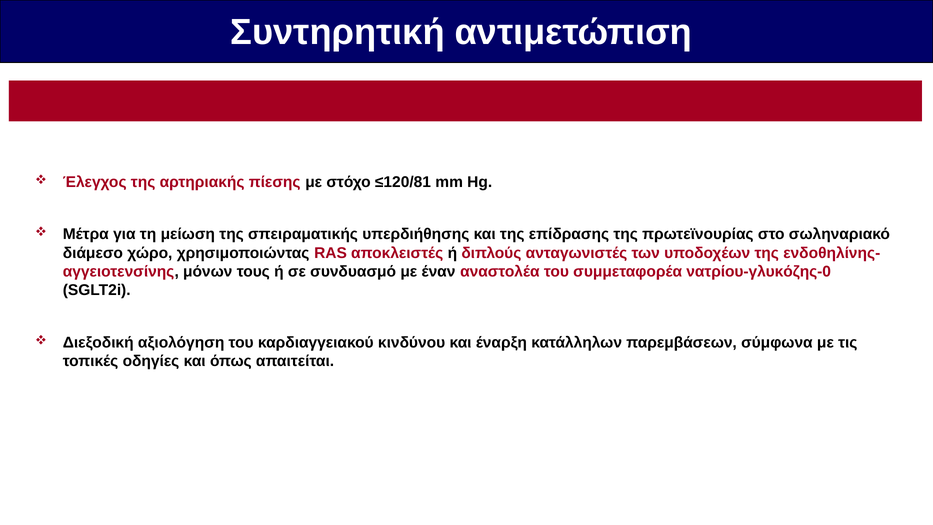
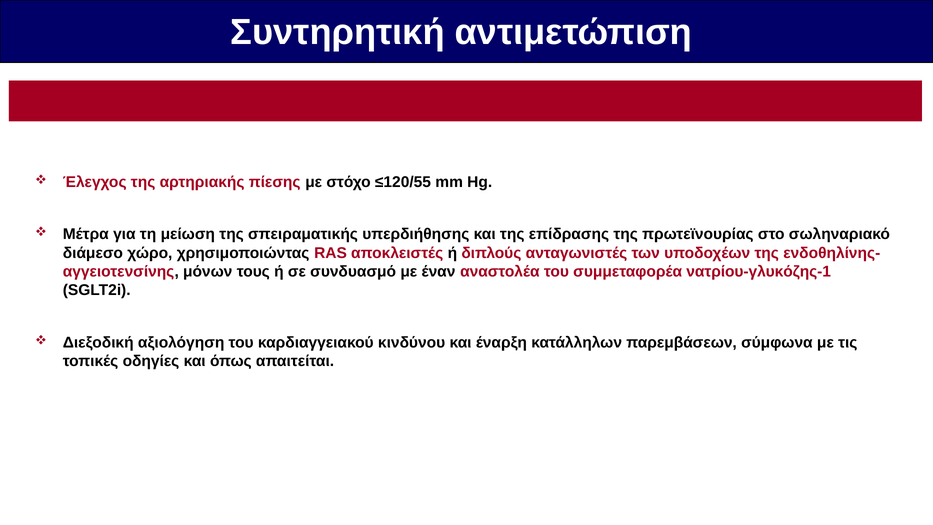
≤120/81: ≤120/81 -> ≤120/55 (403, 182)
νατρίου-γλυκόζης-0: νατρίου-γλυκόζης-0 -> νατρίου-γλυκόζης-1 (759, 272)
